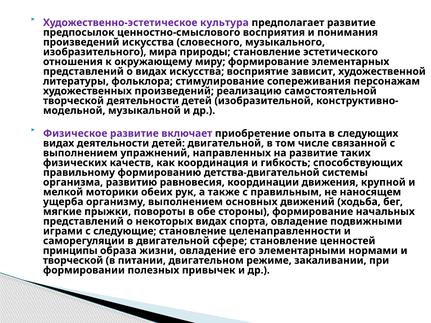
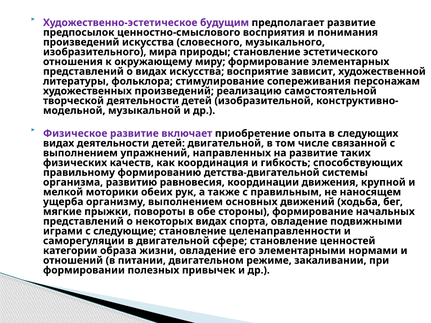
культура: культура -> будущим (225, 23)
принципы: принципы -> категории (70, 251)
творческой: творческой -> отношений (73, 261)
